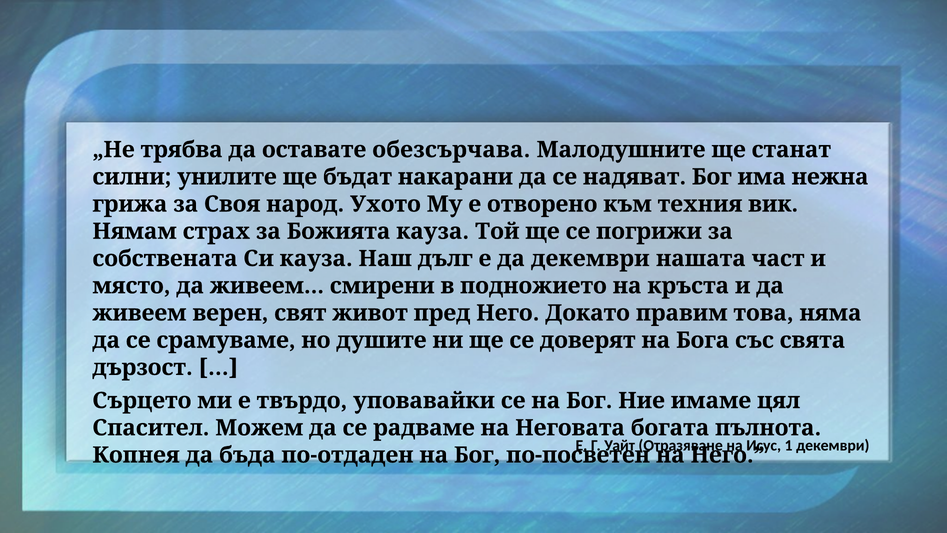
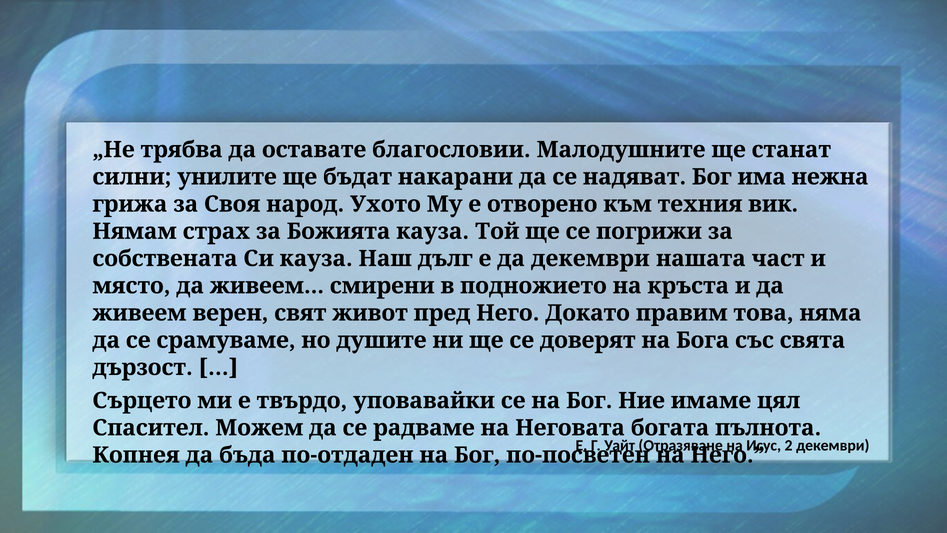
обезсърчава: обезсърчава -> благословии (451, 150)
1: 1 -> 2 (789, 445)
